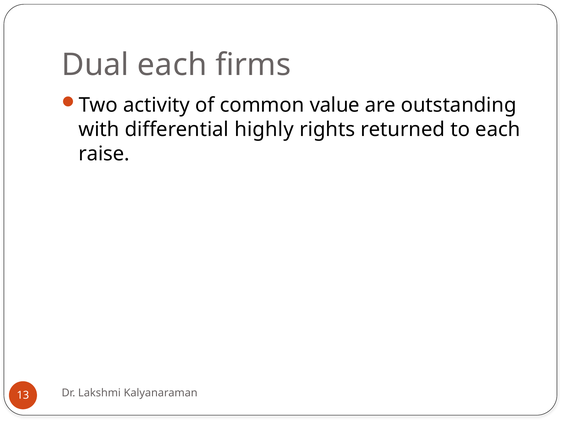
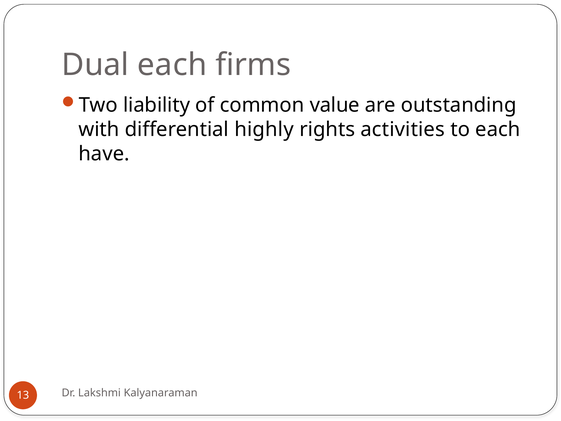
activity: activity -> liability (157, 105)
returned: returned -> activities (403, 129)
raise: raise -> have (104, 154)
